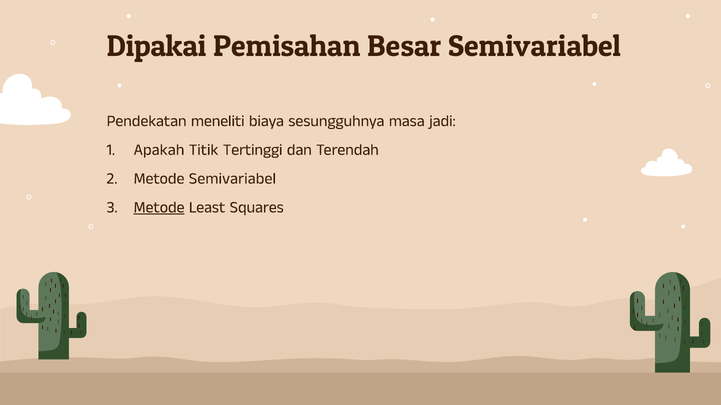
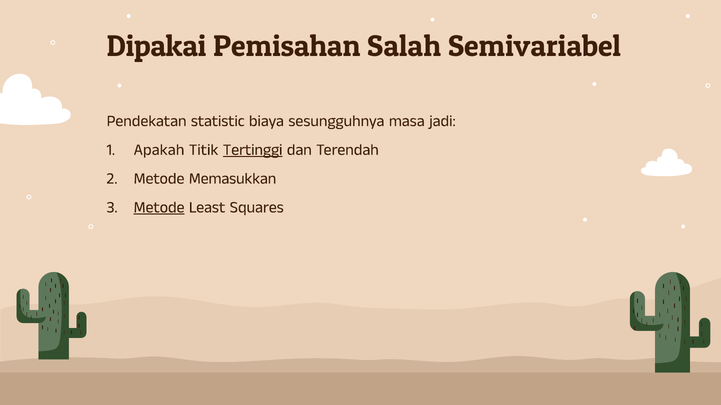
Besar: Besar -> Salah (404, 46)
meneliti: meneliti -> statistic (218, 121)
Tertinggi underline: none -> present (253, 150)
Metode Semivariabel: Semivariabel -> Memasukkan (233, 179)
